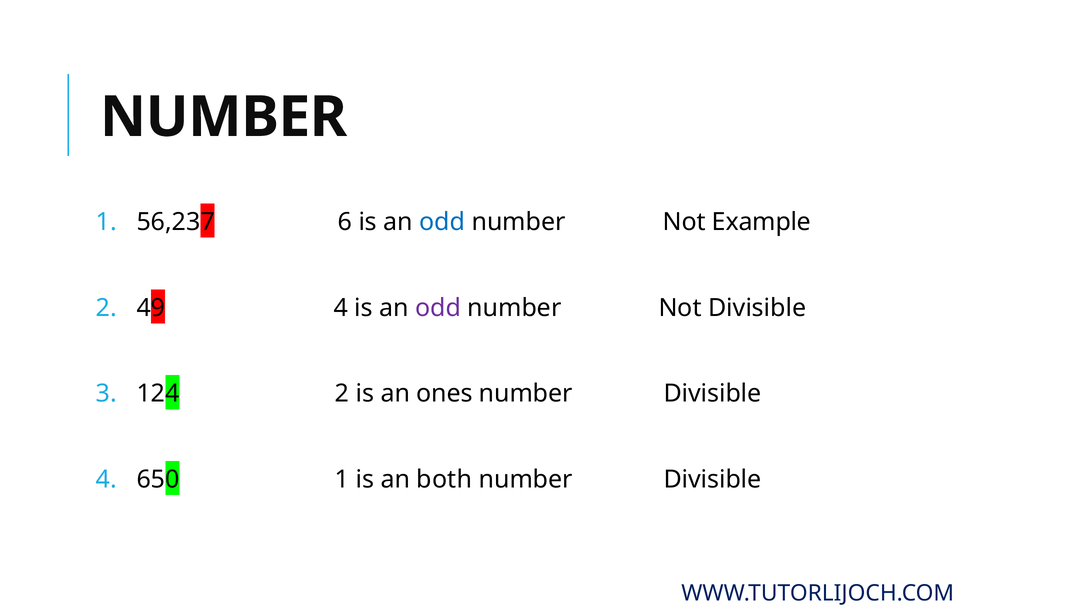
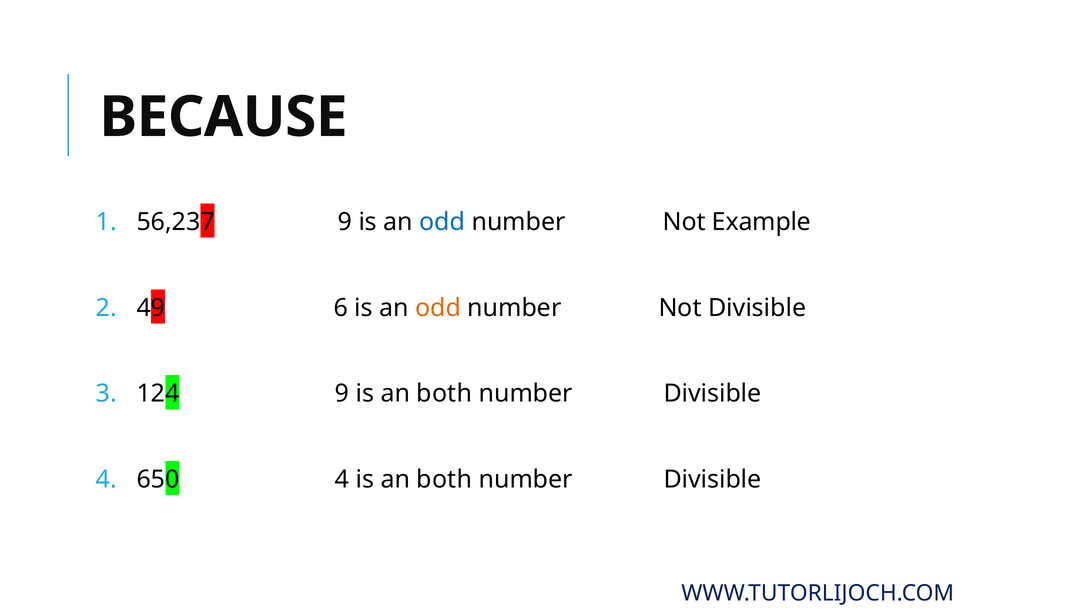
NUMBER: NUMBER -> BECAUSE (224, 117)
56,237 6: 6 -> 9 (345, 222)
49 4: 4 -> 6 (341, 308)
odd colour: purple -> orange (438, 308)
124 2: 2 -> 9 (342, 394)
ones: ones -> both (444, 394)
650 1: 1 -> 4 (342, 480)
